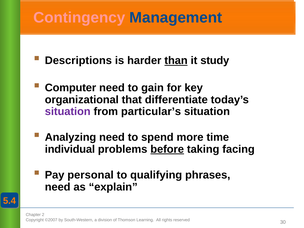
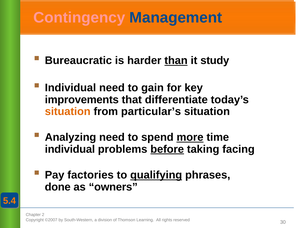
Descriptions: Descriptions -> Bureaucratic (78, 61)
Computer: Computer -> Individual (70, 88)
organizational: organizational -> improvements (82, 100)
situation colour: purple -> orange (68, 111)
more underline: none -> present (190, 137)
personal: personal -> factories (91, 175)
qualifying underline: none -> present (156, 175)
need: need -> done (58, 187)
explain: explain -> owners (113, 187)
